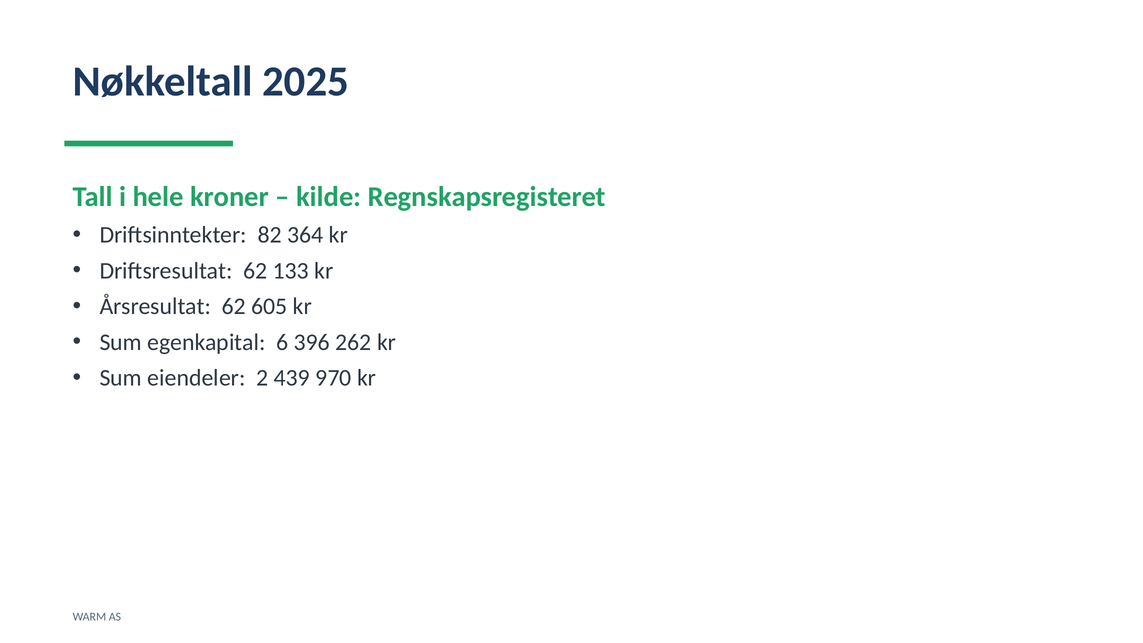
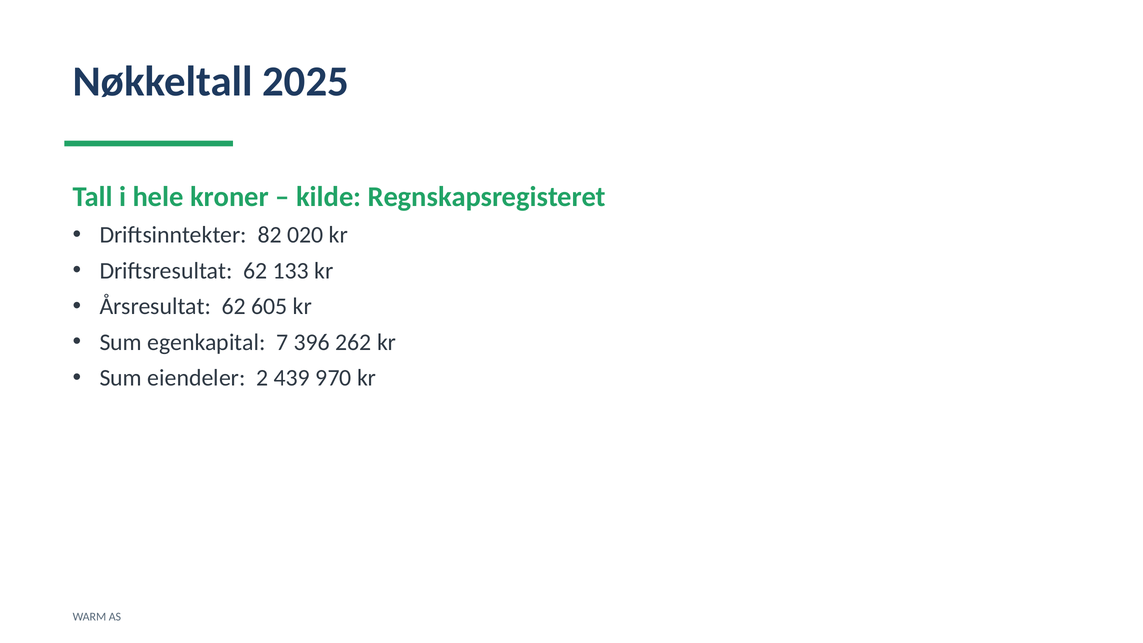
364: 364 -> 020 (305, 235)
6: 6 -> 7 (282, 342)
